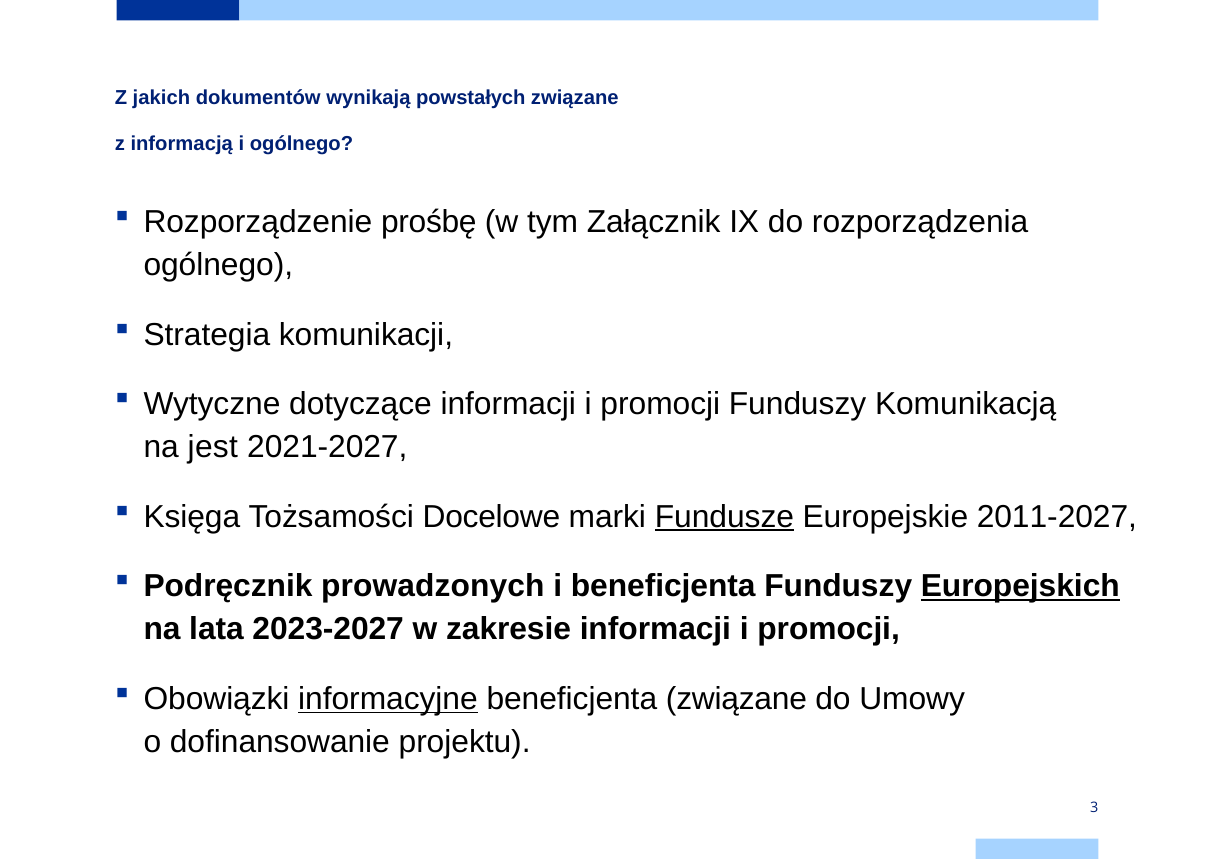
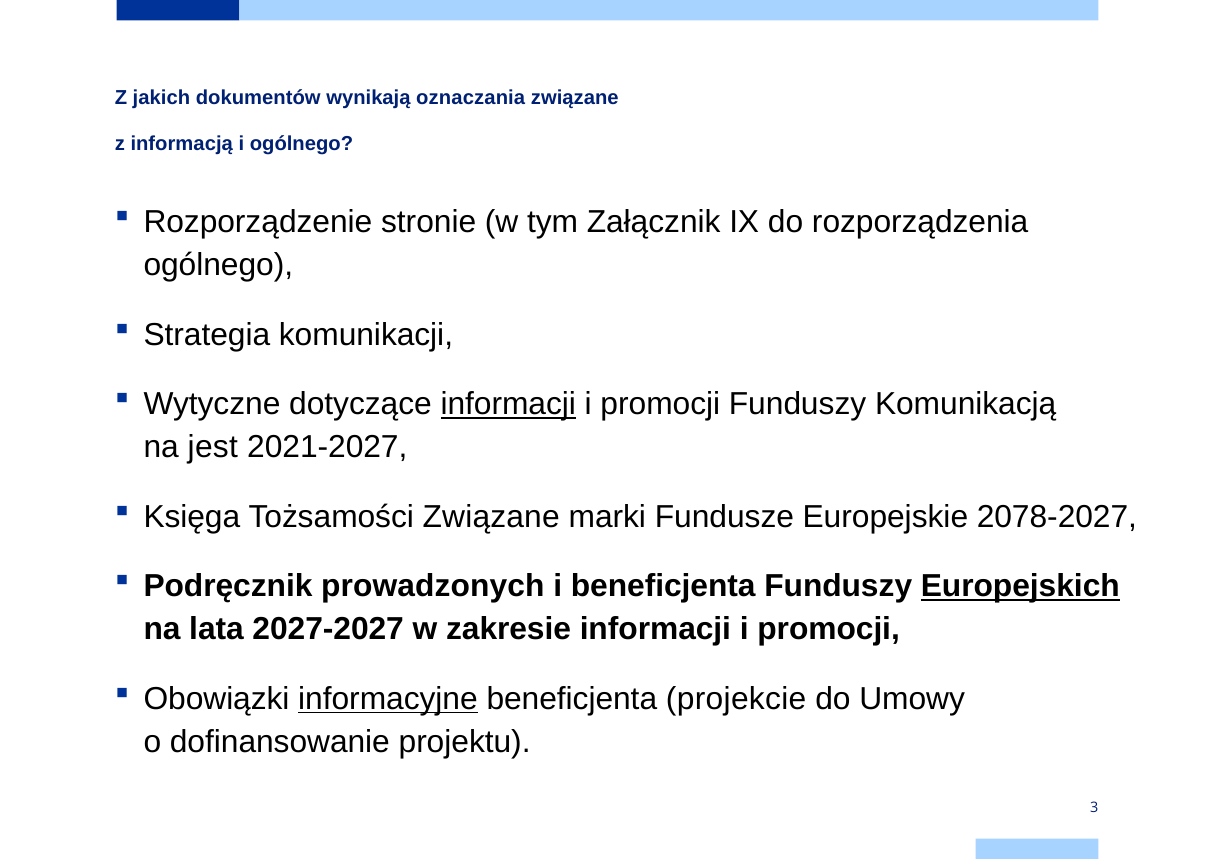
powstałych: powstałych -> oznaczania (471, 97)
prośbę: prośbę -> stronie (429, 222)
informacji underline: none -> present (508, 404)
Tożsamości Docelowe: Docelowe -> Związane (491, 517)
Fundusze underline: present -> none (724, 517)
2011-2027: 2011-2027 -> 2078-2027 (1057, 517)
2023-2027: 2023-2027 -> 2027-2027 (328, 630)
beneficjenta związane: związane -> projekcie (736, 699)
